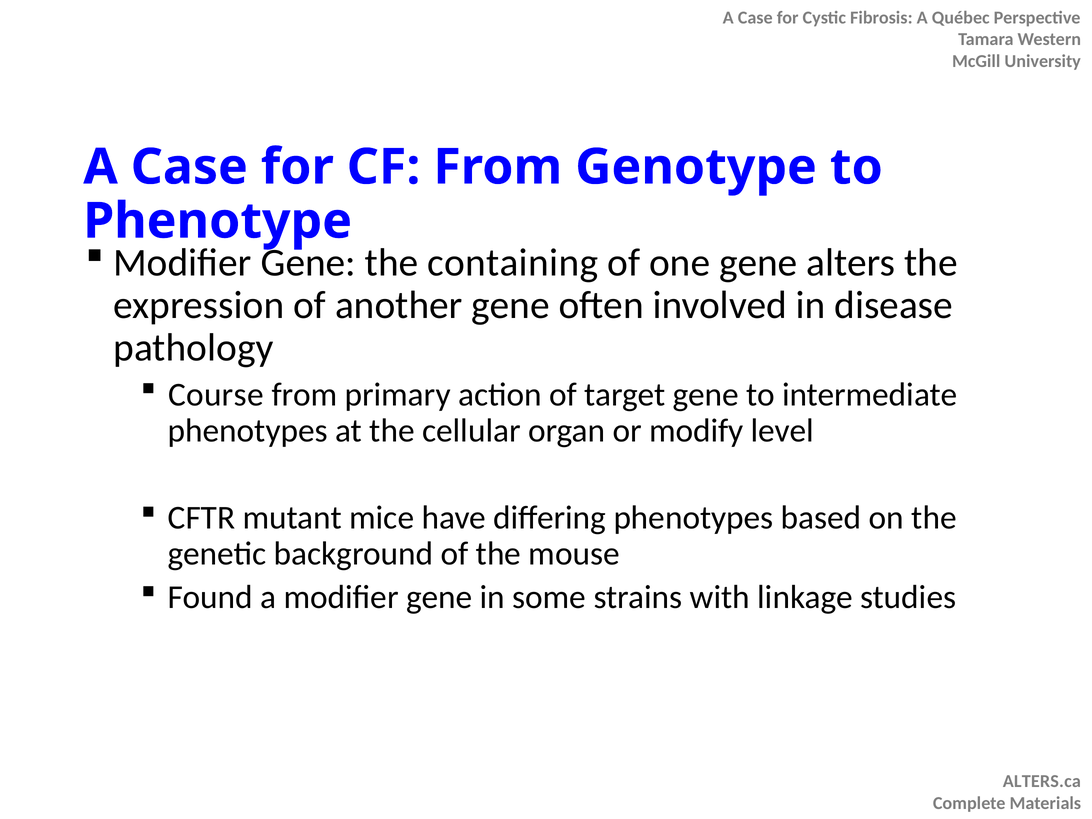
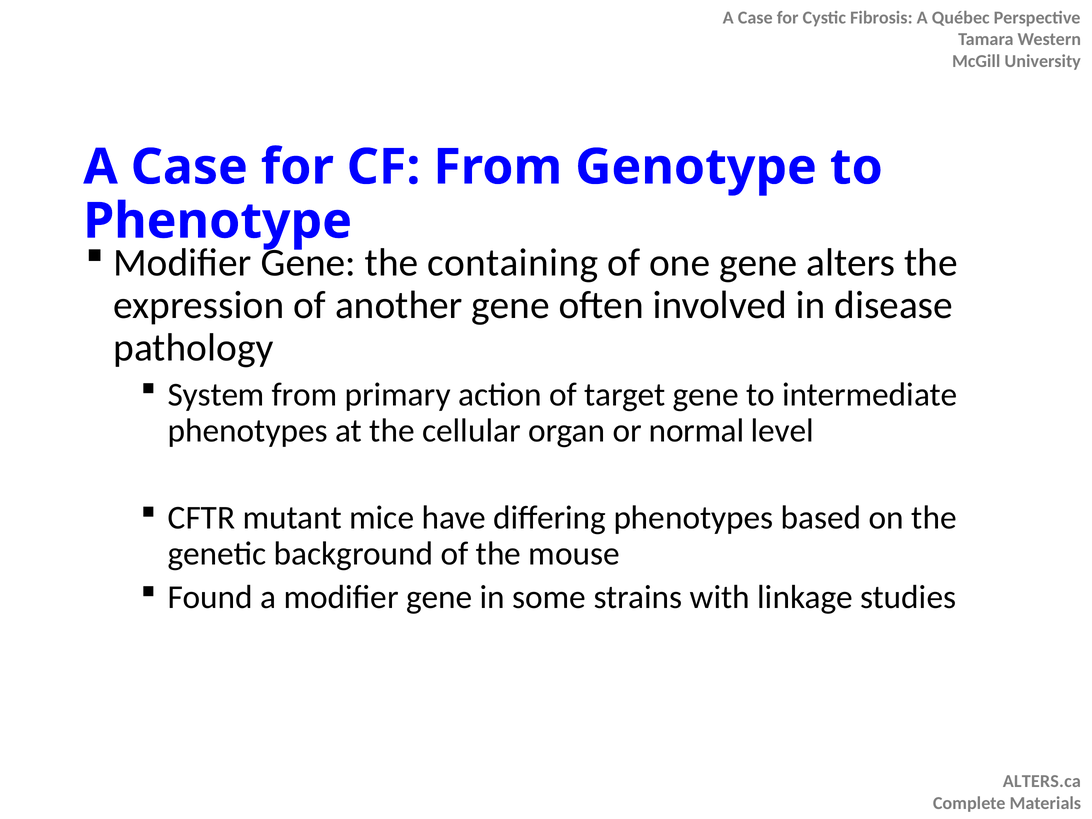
Course: Course -> System (216, 395)
modify: modify -> normal (697, 431)
